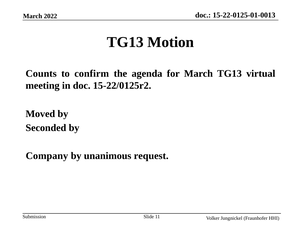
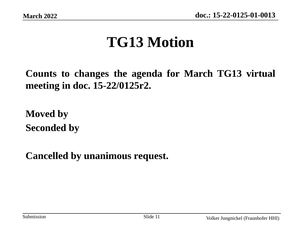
confirm: confirm -> changes (92, 73)
Company: Company -> Cancelled (47, 156)
